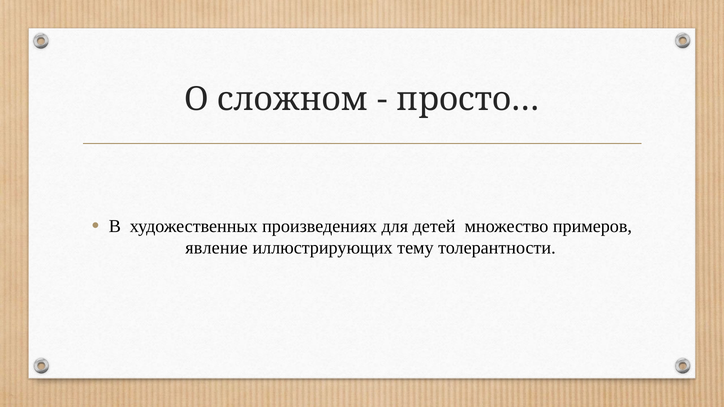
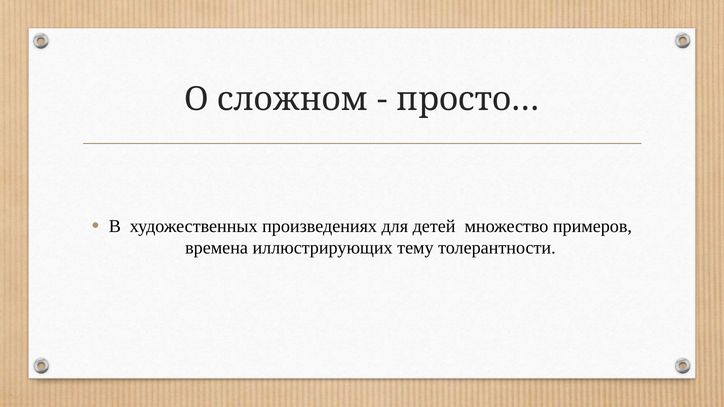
явление: явление -> времена (217, 248)
